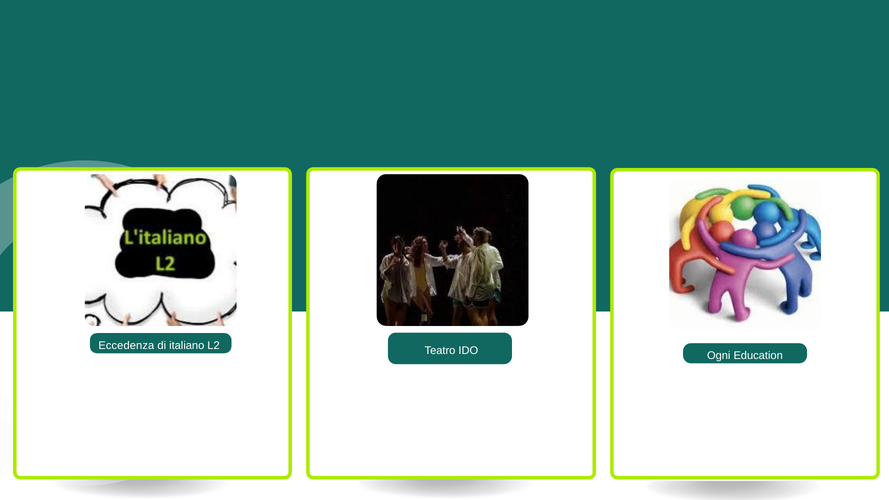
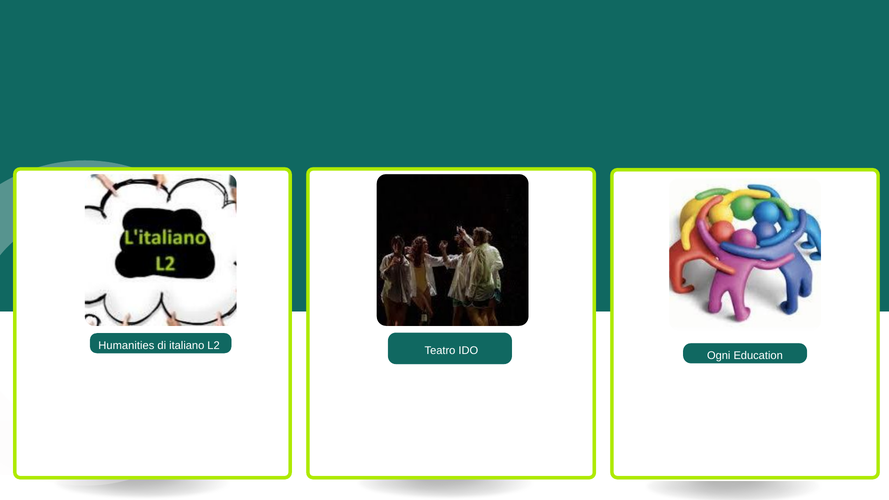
Eccedenza: Eccedenza -> Humanities (126, 346)
